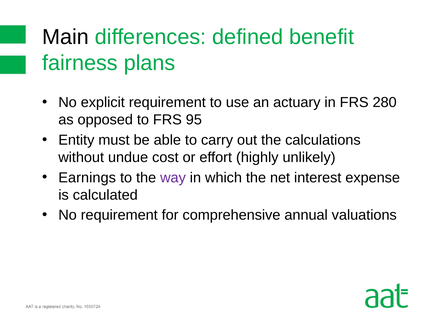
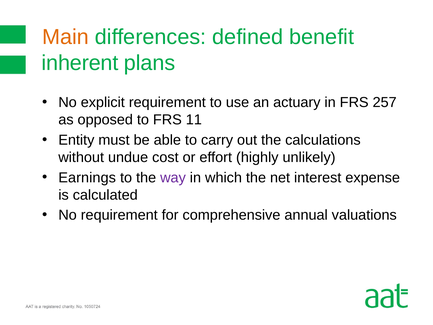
Main colour: black -> orange (65, 37)
fairness: fairness -> inherent (80, 63)
280: 280 -> 257 (385, 102)
95: 95 -> 11 (194, 120)
